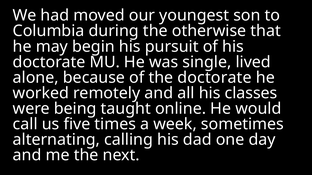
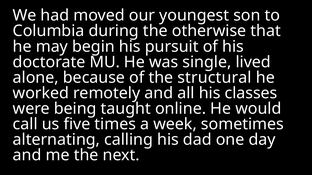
the doctorate: doctorate -> structural (214, 78)
